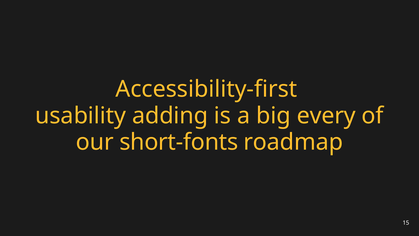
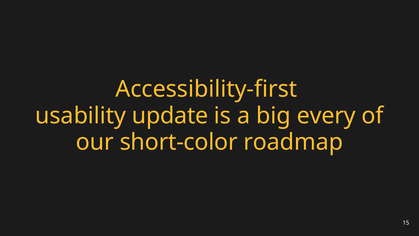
adding: adding -> update (170, 116)
short-fonts: short-fonts -> short-color (179, 142)
